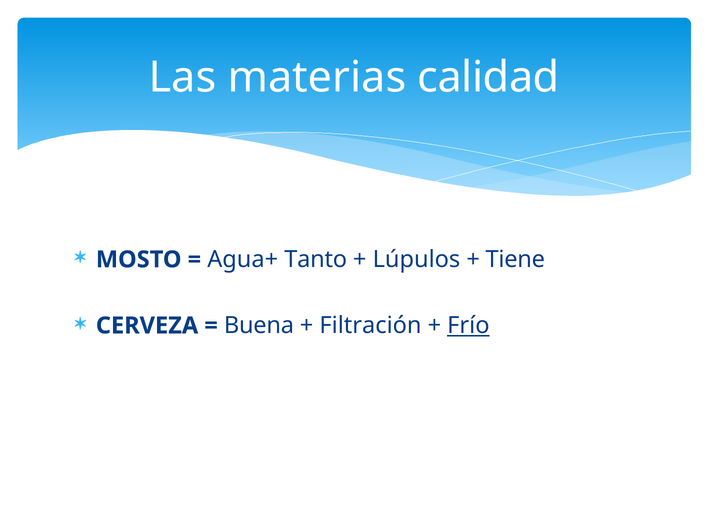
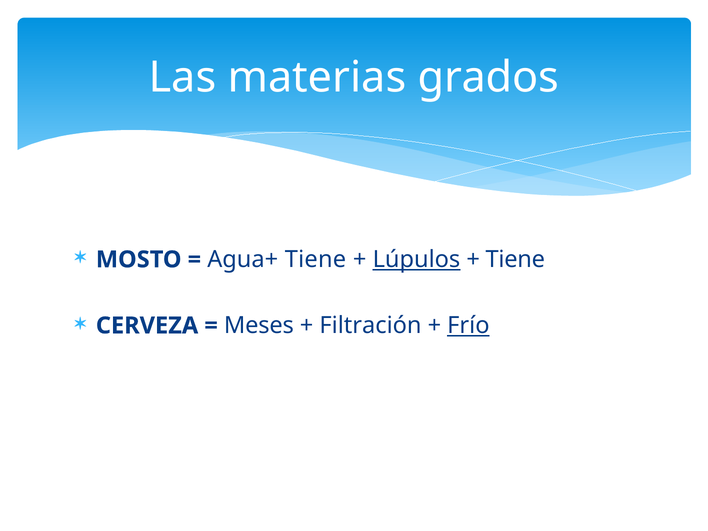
calidad: calidad -> grados (488, 78)
Agua+ Tanto: Tanto -> Tiene (315, 260)
Lúpulos underline: none -> present (416, 260)
Buena: Buena -> Meses (259, 326)
